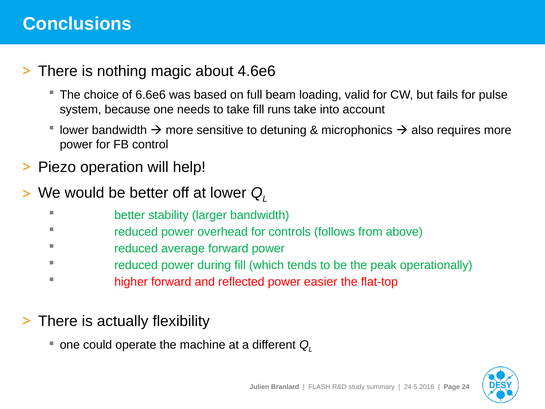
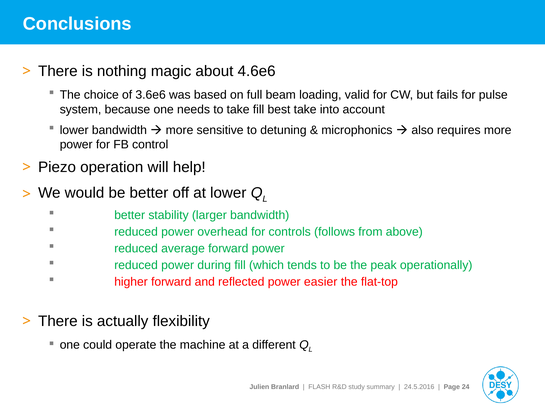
6.6e6: 6.6e6 -> 3.6e6 (151, 95)
runs: runs -> best (279, 109)
